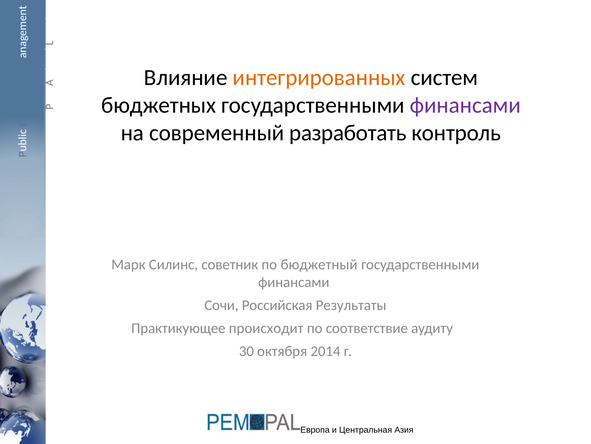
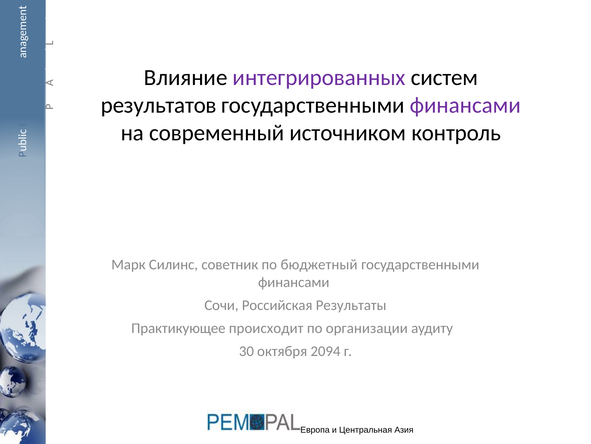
интегрированных colour: orange -> purple (319, 77)
бюджетных: бюджетных -> результатов (159, 105)
разработать: разработать -> источником (348, 133)
соответствие: соответствие -> организации (367, 328)
2014: 2014 -> 2094 (325, 351)
